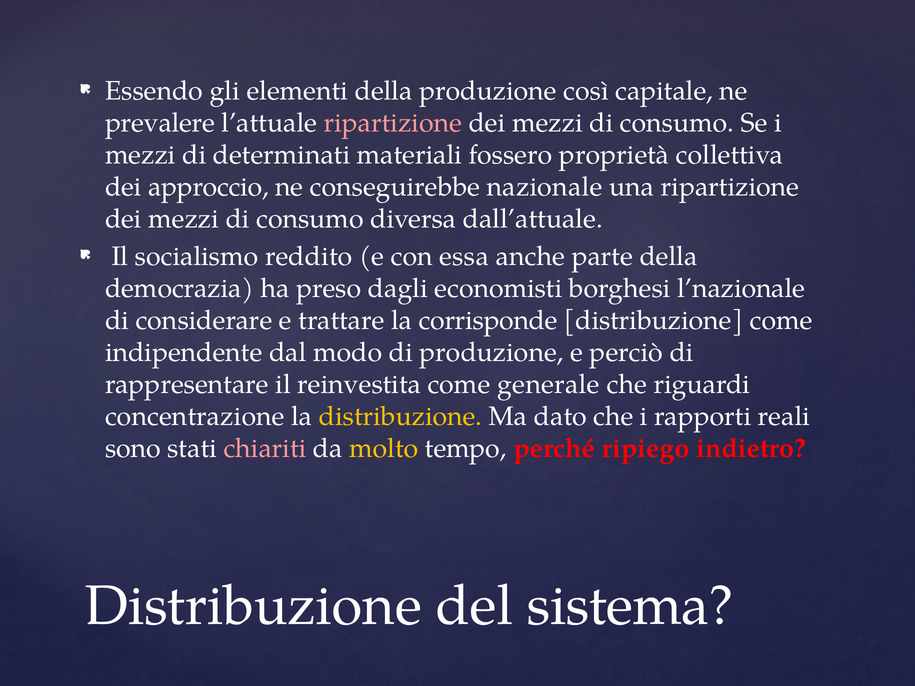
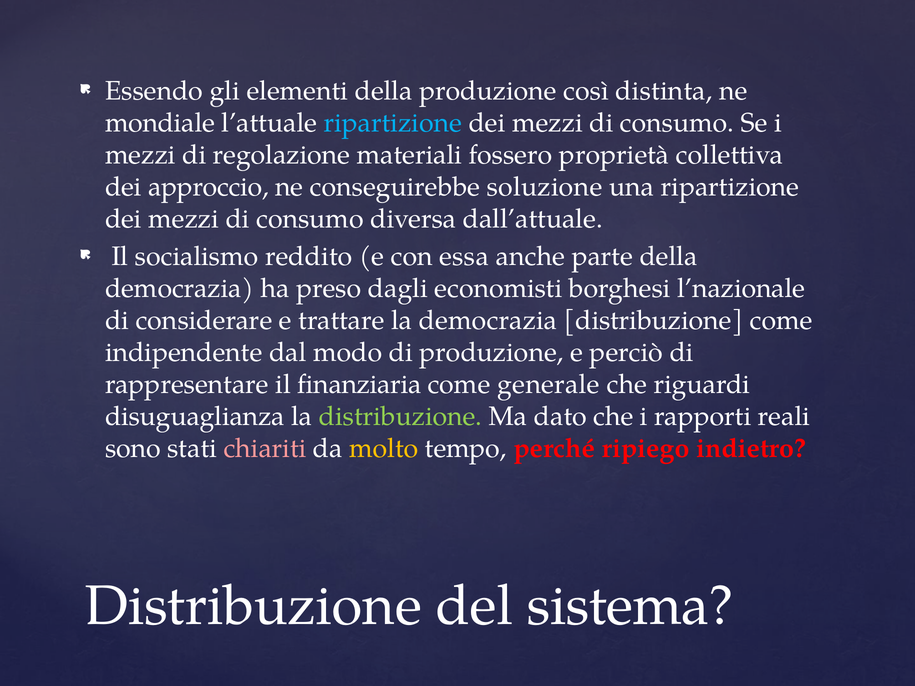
capitale: capitale -> distinta (664, 91)
prevalere: prevalere -> mondiale (160, 123)
ripartizione colour: pink -> light blue (393, 123)
determinati: determinati -> regolazione (282, 155)
nazionale: nazionale -> soluzione (545, 187)
la corrisponde: corrisponde -> democrazia (488, 321)
reinvestita: reinvestita -> finanziaria (359, 385)
concentrazione: concentrazione -> disuguaglianza (195, 417)
distribuzione colour: yellow -> light green (401, 417)
